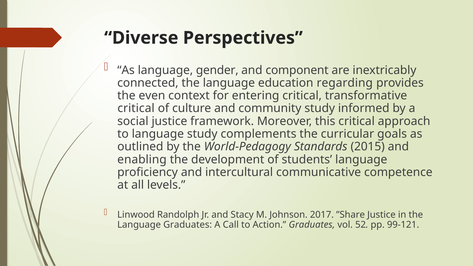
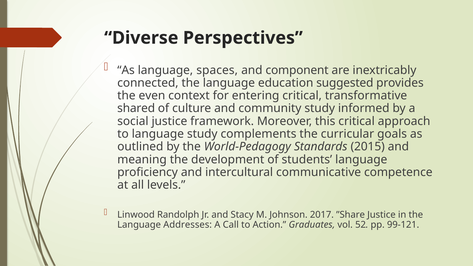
gender: gender -> spaces (217, 70)
regarding: regarding -> suggested (345, 83)
critical: critical -> shared (136, 108)
enabling: enabling -> meaning (142, 159)
Language Graduates: Graduates -> Addresses (188, 225)
